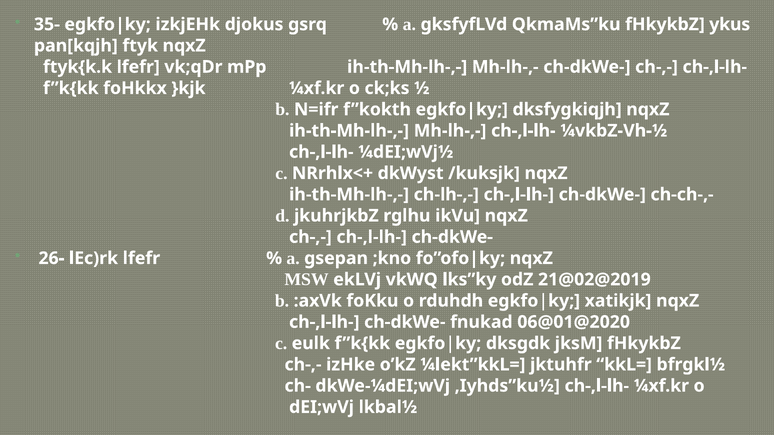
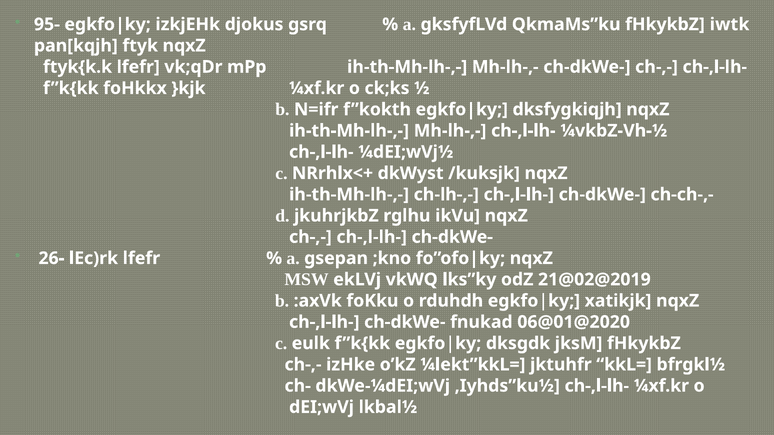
35-: 35- -> 95- (47, 24)
ykus: ykus -> iwtk (730, 24)
